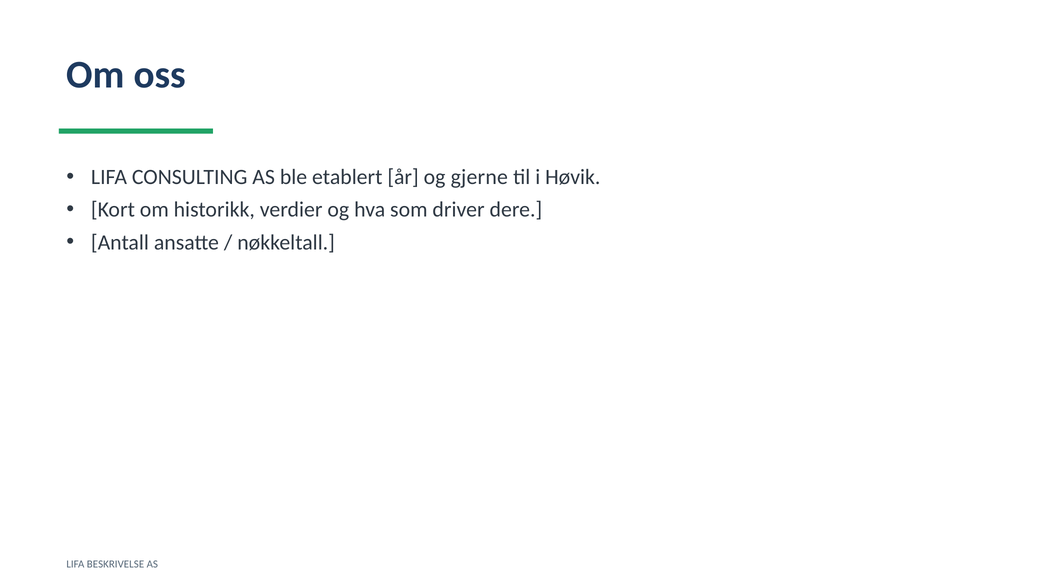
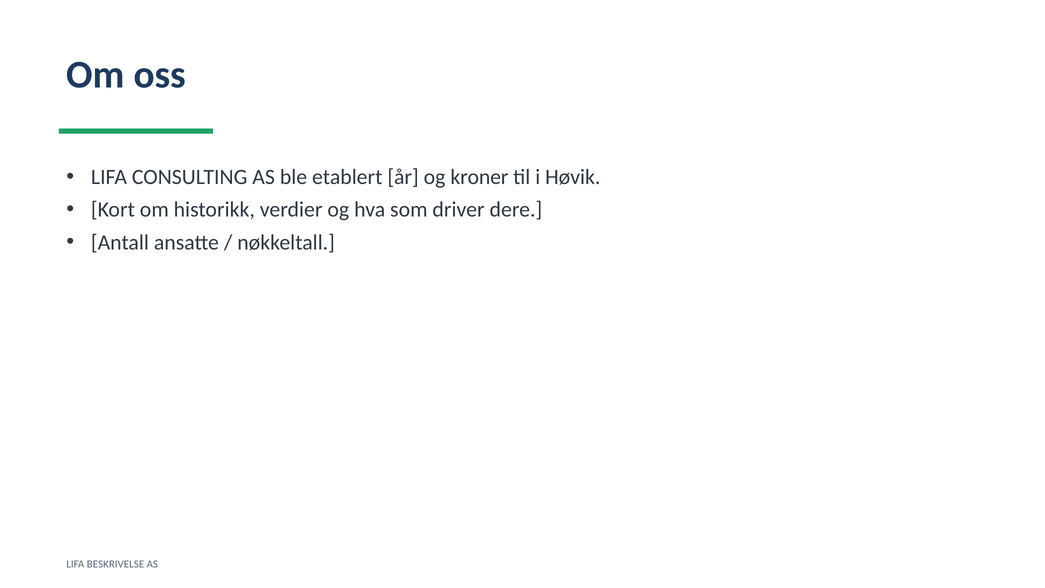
gjerne: gjerne -> kroner (479, 177)
